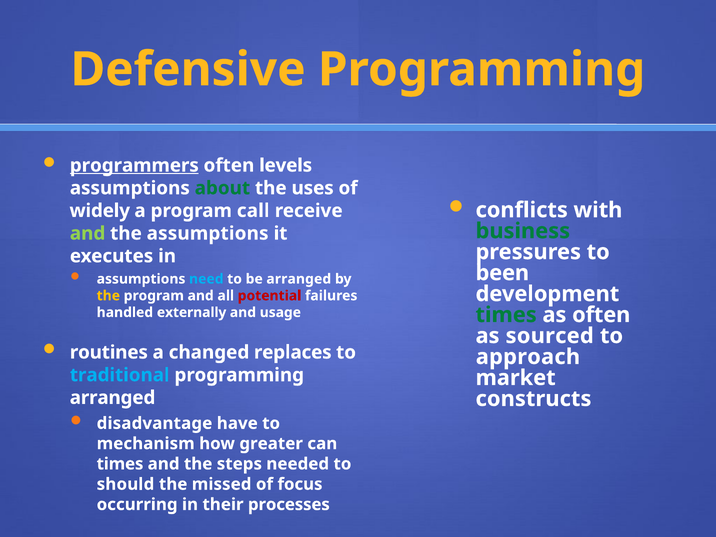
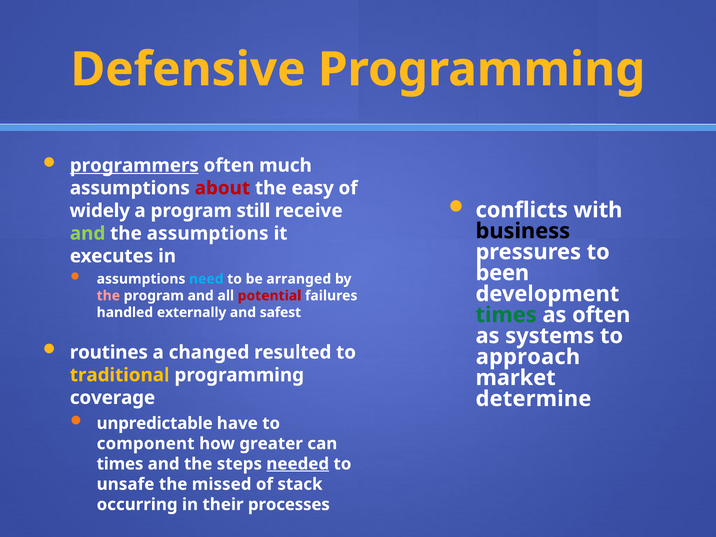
levels: levels -> much (286, 165)
about colour: green -> red (222, 188)
uses: uses -> easy (313, 188)
call: call -> still (253, 211)
business colour: green -> black (523, 231)
the colour: yellow -> pink (108, 296)
usage: usage -> safest (280, 312)
sourced: sourced -> systems (550, 336)
replaces: replaces -> resulted (293, 352)
traditional colour: light blue -> yellow (120, 375)
arranged: arranged -> coverage (113, 398)
constructs: constructs -> determine (533, 399)
disadvantage: disadvantage -> unpredictable (155, 423)
mechanism: mechanism -> component (146, 444)
needed underline: none -> present (298, 464)
should: should -> unsafe (126, 484)
focus: focus -> stack (300, 484)
